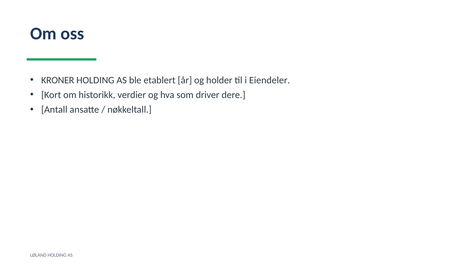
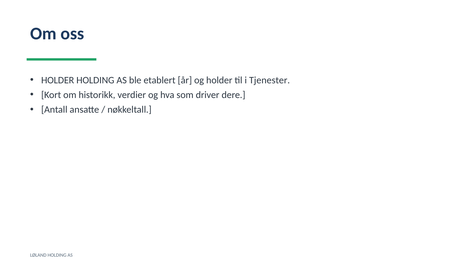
KRONER: KRONER -> HOLDER (58, 80)
Eiendeler: Eiendeler -> Tjenester (270, 80)
